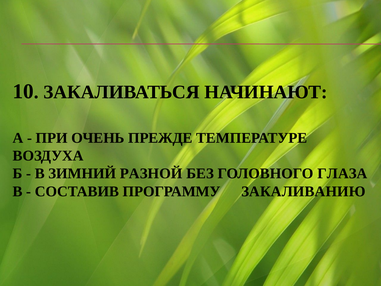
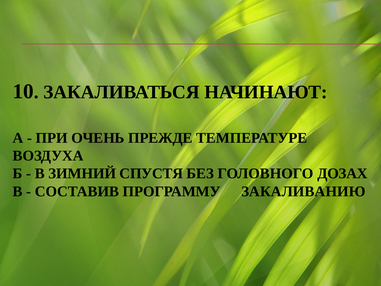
РАЗНОЙ: РАЗНОЙ -> СПУСТЯ (151, 173)
ГЛАЗА: ГЛАЗА -> ДОЗАХ (342, 173)
